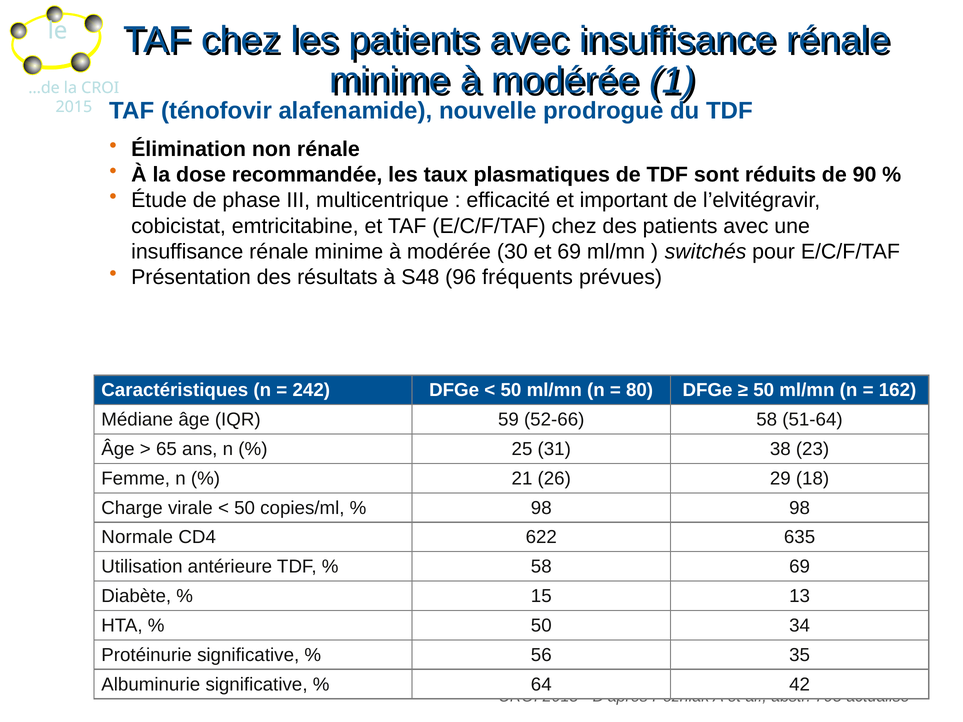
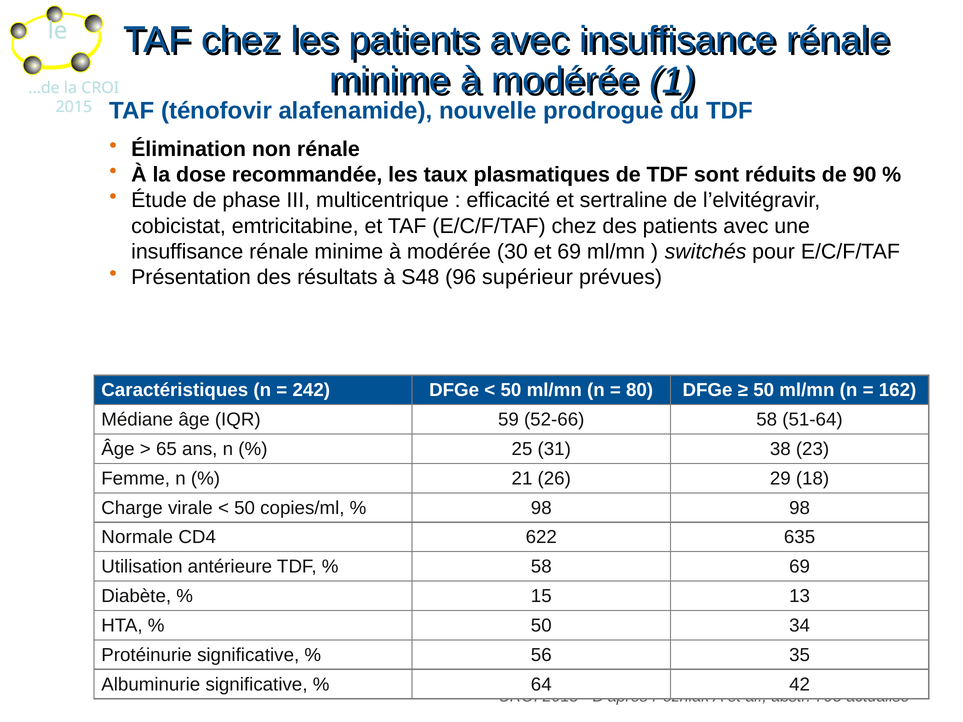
important: important -> sertraline (624, 200)
fréquents: fréquents -> supérieur (528, 277)
